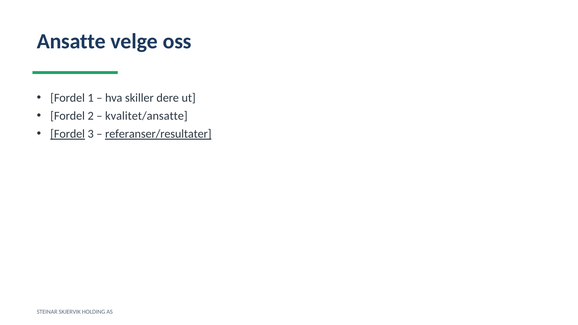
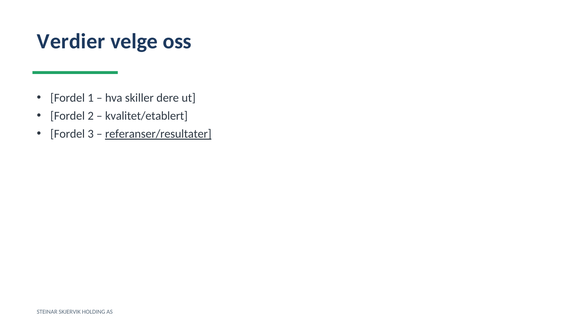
Ansatte: Ansatte -> Verdier (71, 41)
kvalitet/ansatte: kvalitet/ansatte -> kvalitet/etablert (146, 116)
Fordel underline: present -> none (68, 134)
